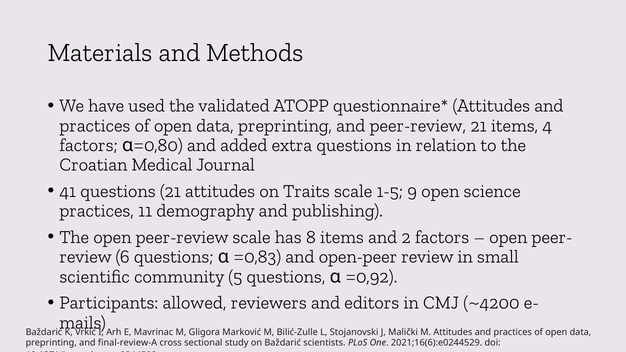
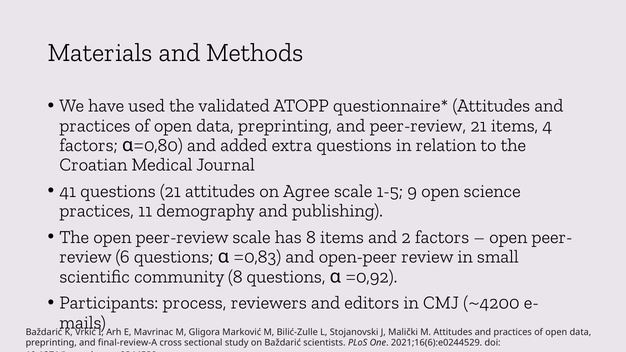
Traits: Traits -> Agree (306, 191)
community 5: 5 -> 8 (235, 277)
allowed: allowed -> process (195, 303)
